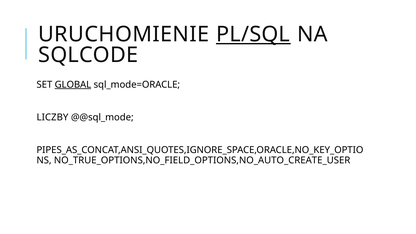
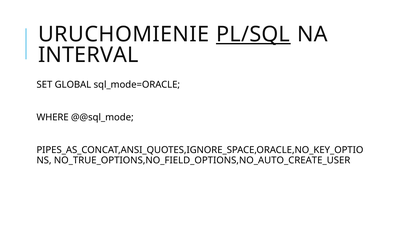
SQLCODE: SQLCODE -> INTERVAL (88, 55)
GLOBAL underline: present -> none (73, 85)
LICZBY: LICZBY -> WHERE (53, 117)
